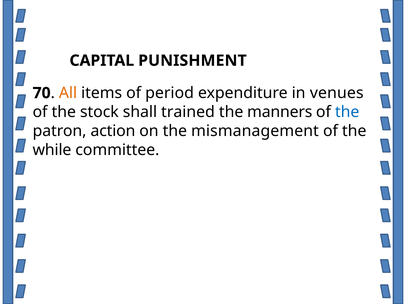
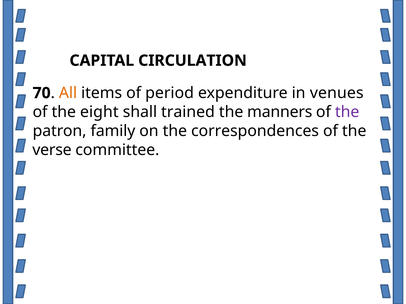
PUNISHMENT: PUNISHMENT -> CIRCULATION (193, 61)
stock: stock -> eight (99, 112)
the colour: blue -> purple (347, 112)
action: action -> family (113, 131)
mismanagement: mismanagement -> correspondences (255, 131)
while: while -> verse (52, 150)
